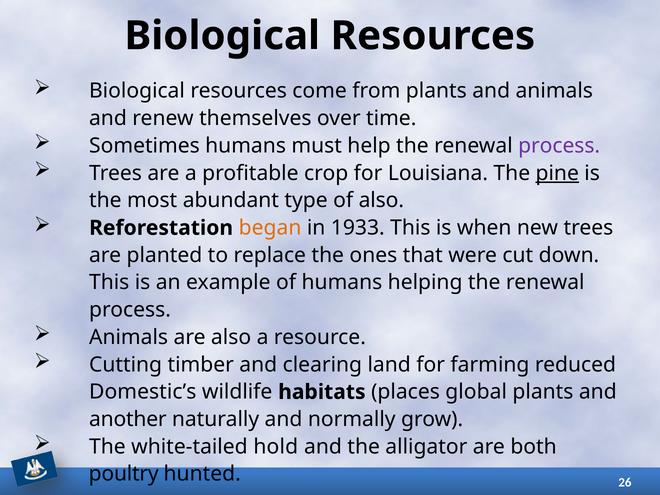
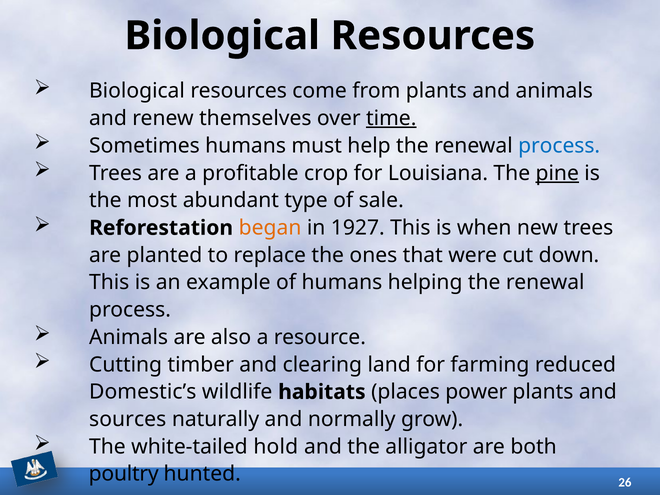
time underline: none -> present (391, 118)
process colour: purple -> blue (559, 146)
of also: also -> sale (381, 200)
1933: 1933 -> 1927 (358, 228)
global: global -> power (476, 392)
another: another -> sources (128, 419)
